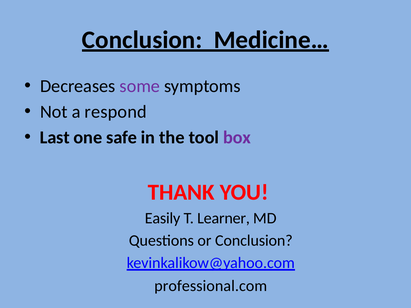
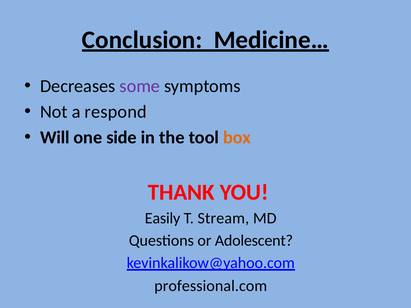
Last: Last -> Will (55, 137)
safe: safe -> side (122, 137)
box colour: purple -> orange (237, 137)
Learner: Learner -> Stream (223, 219)
or Conclusion: Conclusion -> Adolescent (254, 241)
